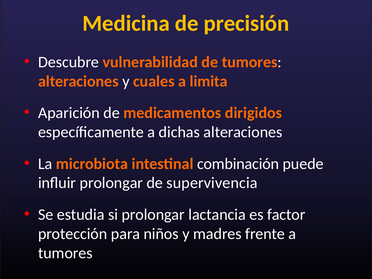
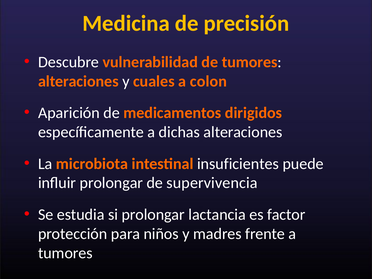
limita: limita -> colon (208, 81)
combinación: combinación -> insuficientes (238, 164)
